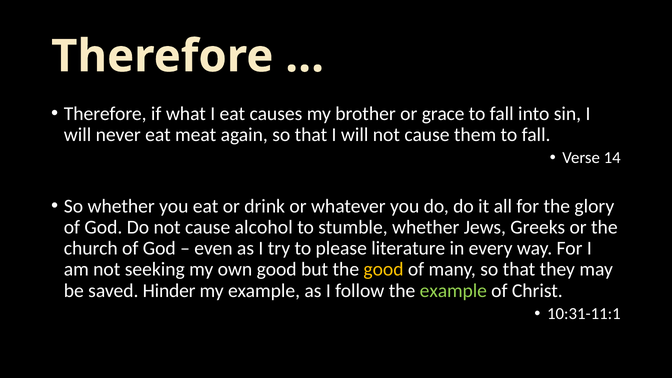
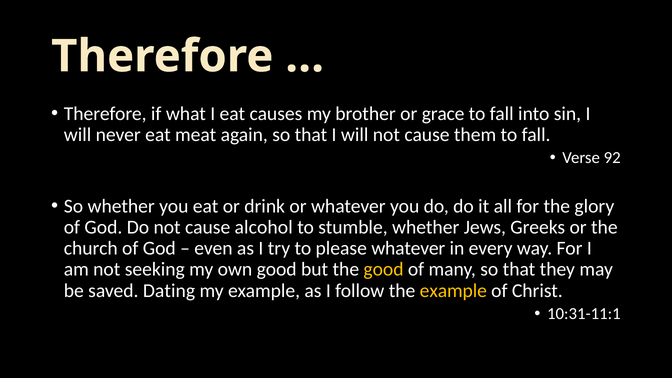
14: 14 -> 92 (612, 158)
please literature: literature -> whatever (408, 248)
Hinder: Hinder -> Dating (169, 291)
example colour: light green -> yellow (453, 291)
